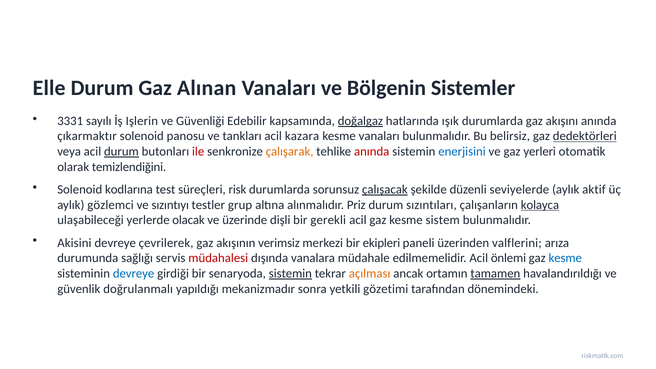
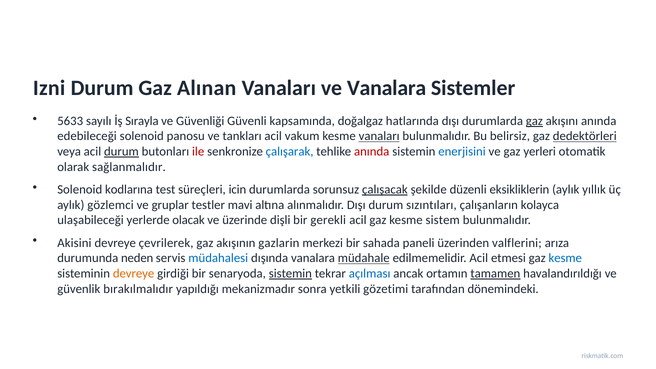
Elle: Elle -> Izni (49, 88)
ve Bölgenin: Bölgenin -> Vanalara (387, 88)
3331: 3331 -> 5633 (70, 121)
Işlerin: Işlerin -> Sırayla (142, 121)
Edebilir: Edebilir -> Güvenli (247, 121)
doğalgaz underline: present -> none (360, 121)
hatlarında ışık: ışık -> dışı (450, 121)
gaz underline: none -> present (534, 121)
çıkarmaktır: çıkarmaktır -> edebileceği (87, 136)
kazara: kazara -> vakum (302, 136)
vanaları underline: none -> present (379, 136)
çalışarak colour: orange -> blue (290, 152)
temizlendiğini: temizlendiğini -> sağlanmalıdır (129, 167)
risk: risk -> icin (237, 190)
seviyelerde: seviyelerde -> eksikliklerin (519, 190)
aktif: aktif -> yıllık (594, 190)
sızıntıyı: sızıntıyı -> gruplar (170, 205)
grup: grup -> mavi (240, 205)
alınmalıdır Priz: Priz -> Dışı (356, 205)
kolayca underline: present -> none (540, 205)
verimsiz: verimsiz -> gazlarin (279, 243)
ekipleri: ekipleri -> sahada (381, 243)
sağlığı: sağlığı -> neden (137, 258)
müdahalesi colour: red -> blue (218, 258)
müdahale underline: none -> present (364, 258)
önlemi: önlemi -> etmesi (508, 258)
devreye colour: blue -> orange (134, 274)
açılması colour: orange -> blue (370, 274)
doğrulanmalı: doğrulanmalı -> bırakılmalıdır (138, 289)
